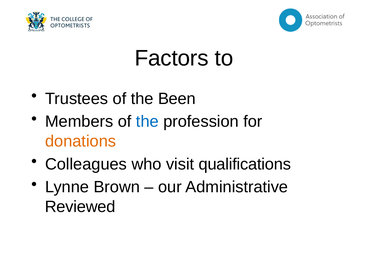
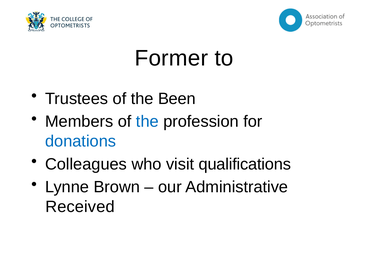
Factors: Factors -> Former (171, 58)
donations colour: orange -> blue (81, 141)
Reviewed: Reviewed -> Received (80, 207)
